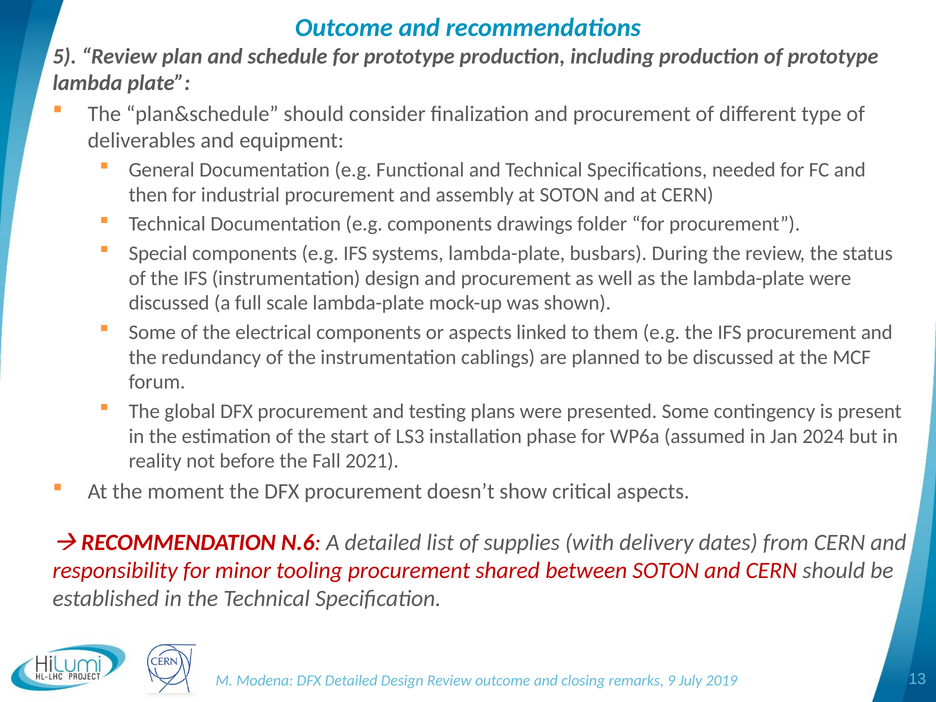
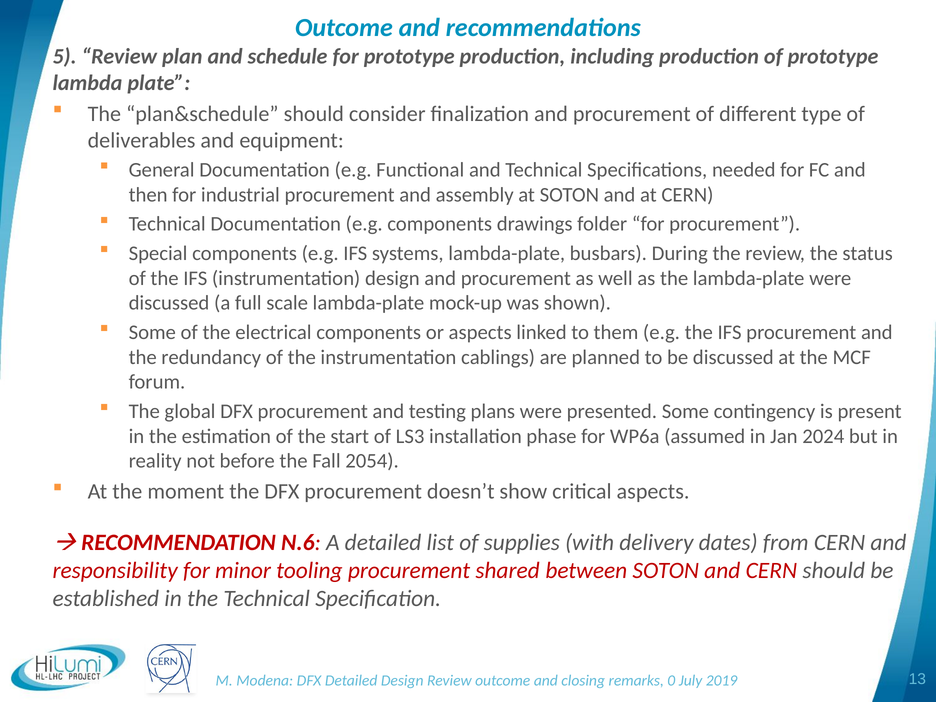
2021: 2021 -> 2054 (372, 461)
9: 9 -> 0 (671, 681)
